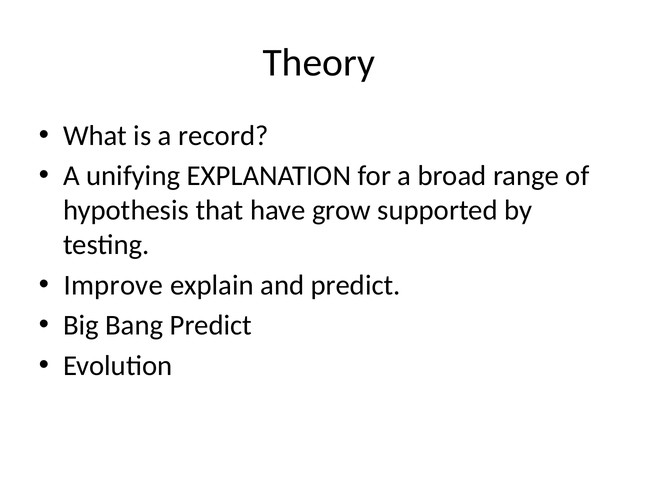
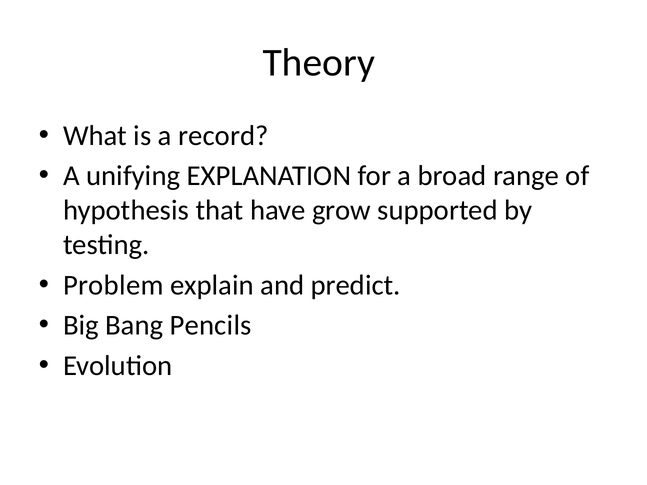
Improve: Improve -> Problem (113, 285)
Bang Predict: Predict -> Pencils (211, 326)
